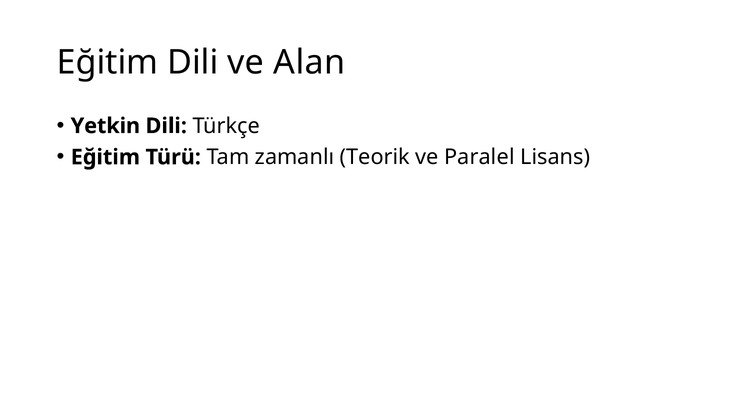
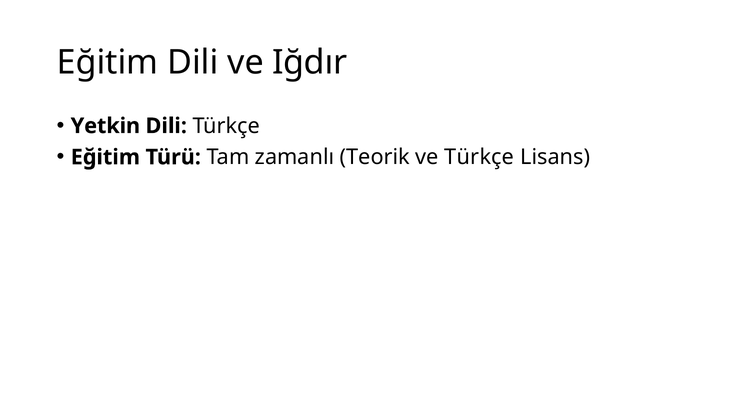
Alan: Alan -> Iğdır (310, 62)
ve Paralel: Paralel -> Türkçe (479, 157)
